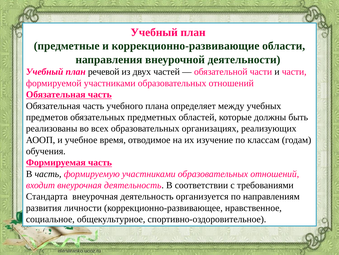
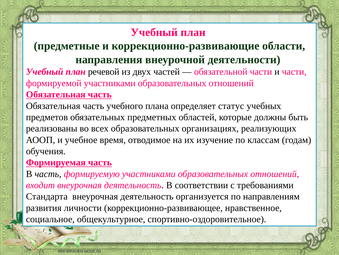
между: между -> статус (231, 106)
